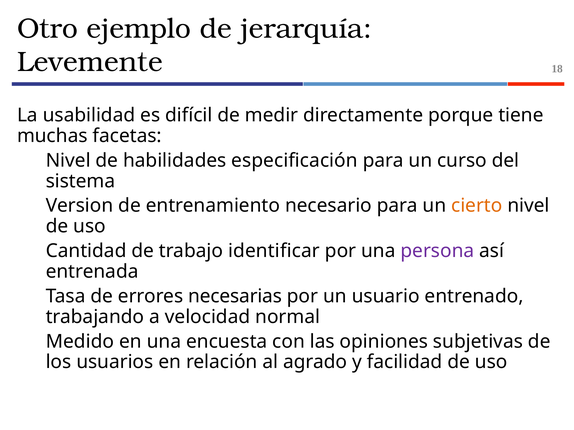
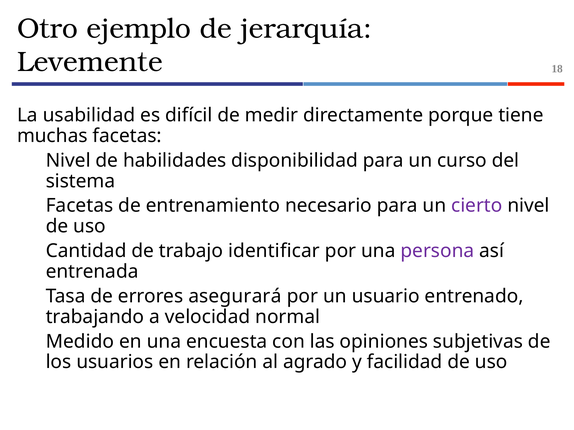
especificación: especificación -> disponibilidad (295, 161)
Version: Version -> Facetas (79, 206)
cierto colour: orange -> purple (477, 206)
necesarias: necesarias -> asegurará (235, 296)
